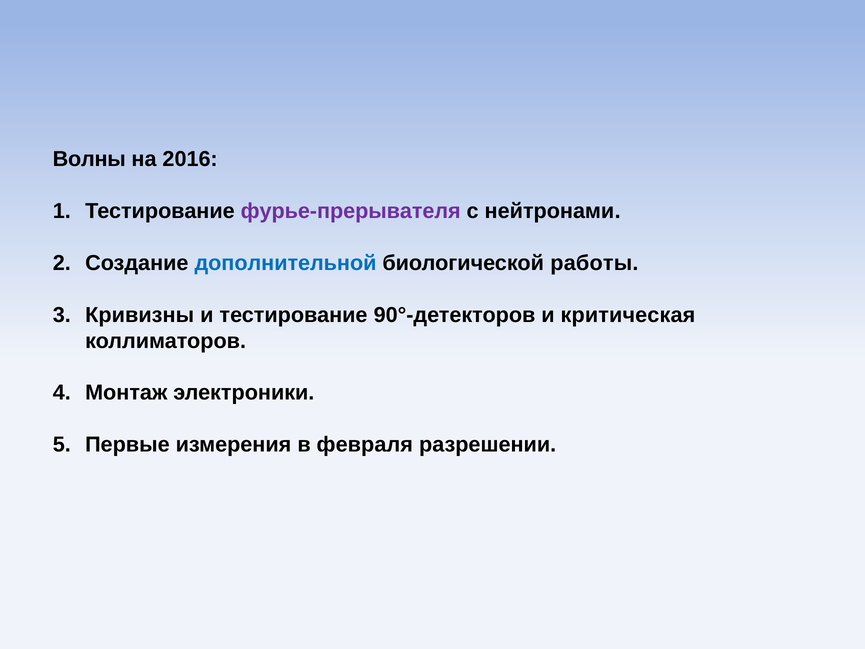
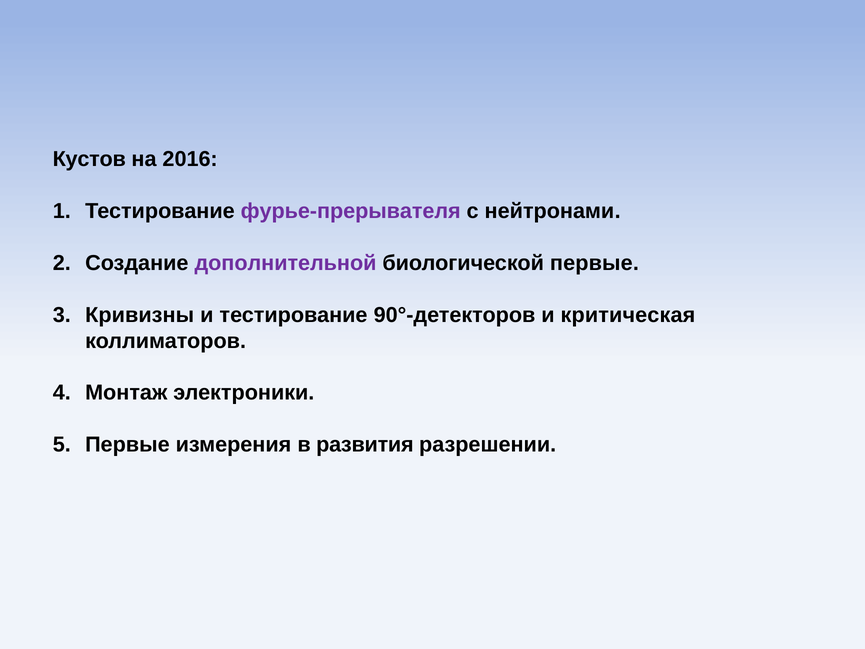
Волны: Волны -> Кустов (89, 159)
дополнительной colour: blue -> purple (285, 263)
биологической работы: работы -> первые (594, 263)
февраля: февраля -> развития (365, 445)
